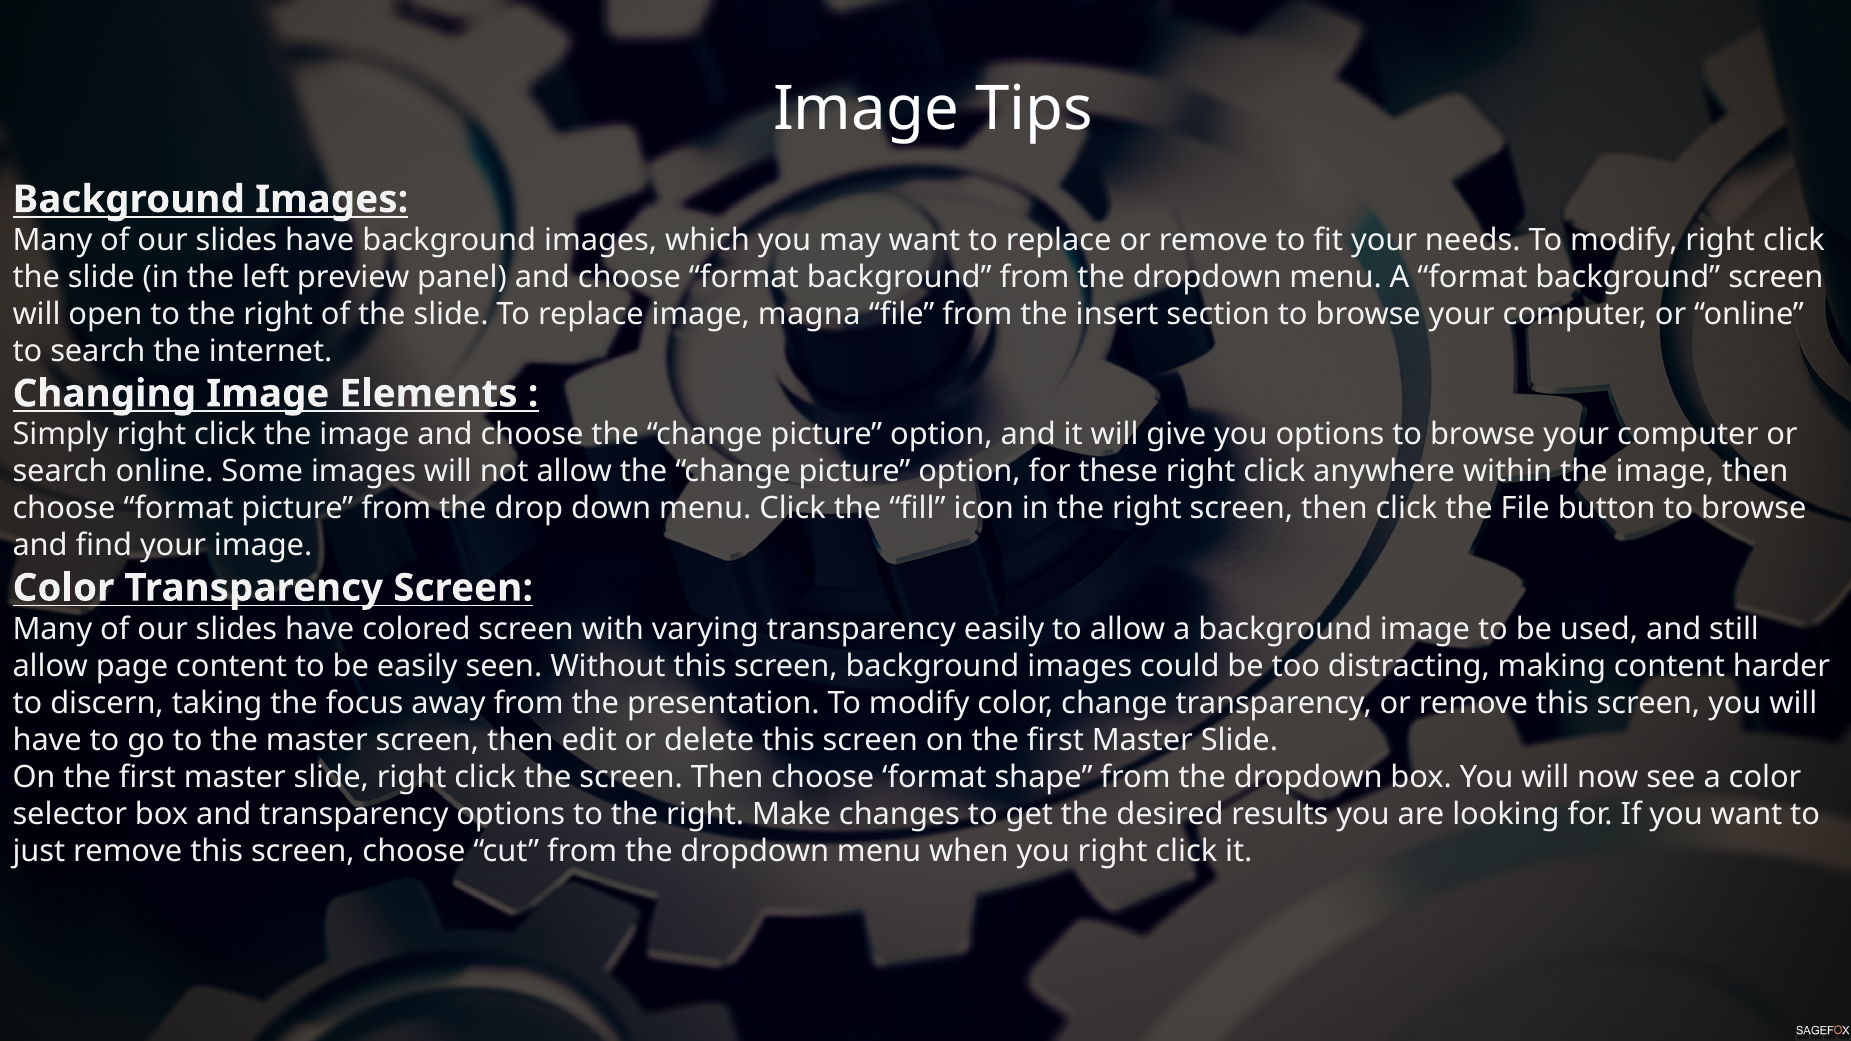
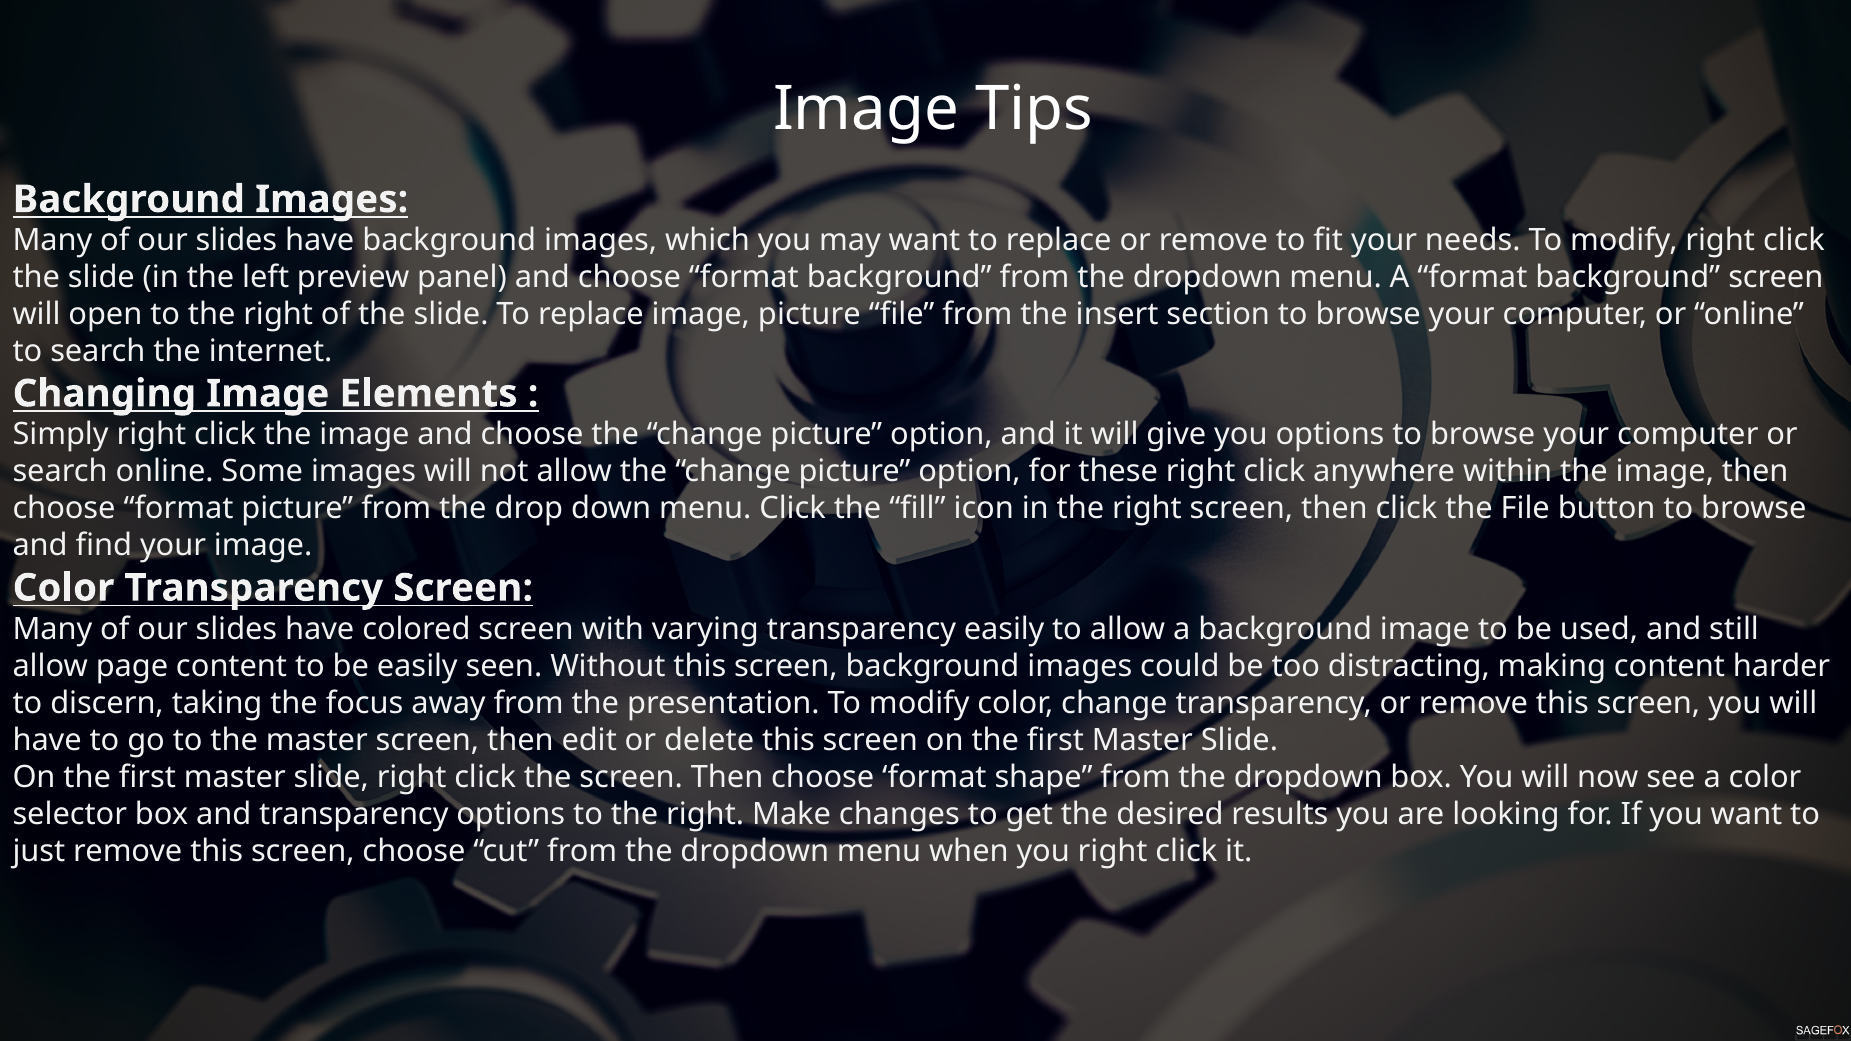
image magna: magna -> picture (809, 315)
